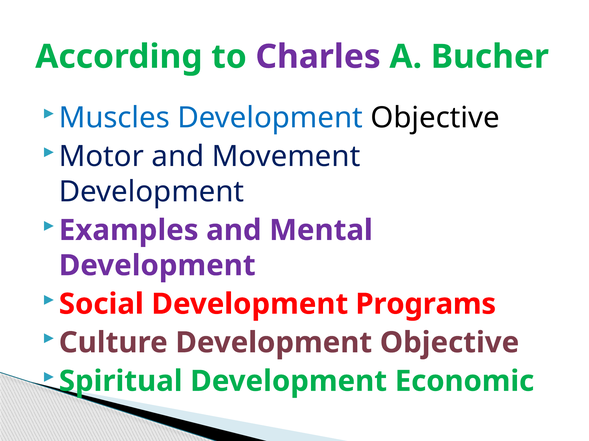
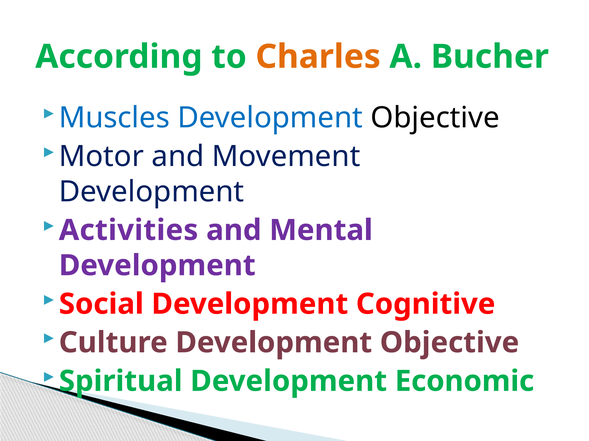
Charles colour: purple -> orange (318, 57)
Examples: Examples -> Activities (129, 231)
Programs: Programs -> Cognitive (426, 305)
